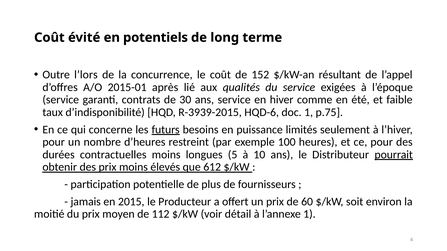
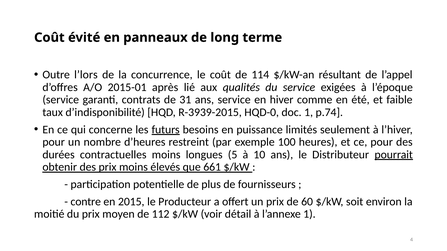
potentiels: potentiels -> panneaux (155, 38)
152: 152 -> 114 (260, 75)
30: 30 -> 31 (185, 100)
HQD-6: HQD-6 -> HQD-0 (262, 113)
p.75: p.75 -> p.74 (329, 113)
612: 612 -> 661 (212, 167)
jamais: jamais -> contre (86, 202)
